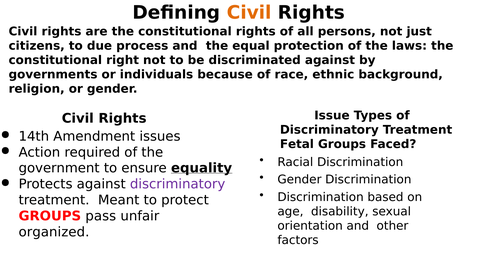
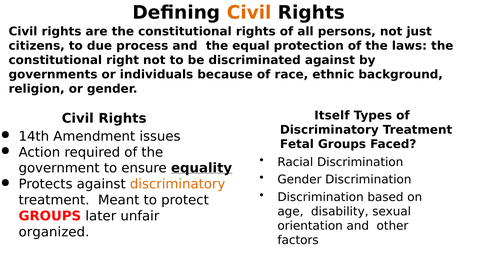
Issue: Issue -> Itself (332, 115)
discriminatory colour: purple -> orange (178, 184)
pass: pass -> later (101, 216)
